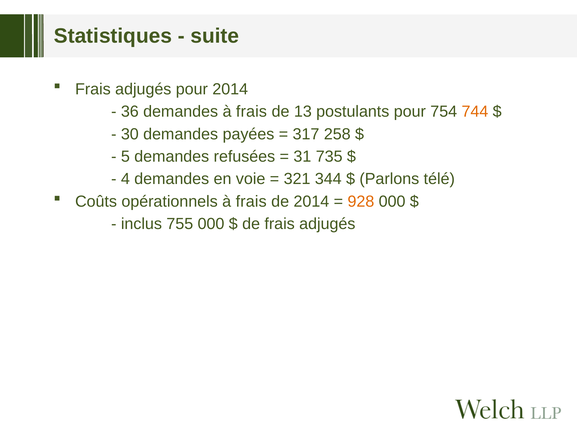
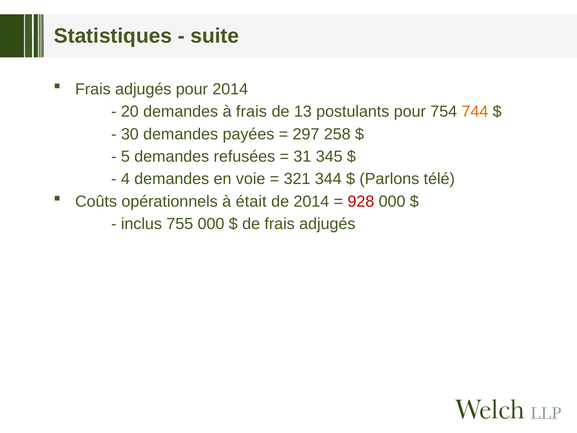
36: 36 -> 20 (130, 112)
317: 317 -> 297 (306, 134)
735: 735 -> 345 (329, 156)
opérationnels à frais: frais -> était (251, 201)
928 colour: orange -> red (361, 201)
